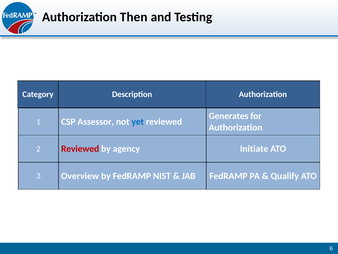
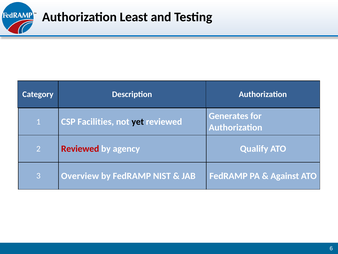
Then: Then -> Least (134, 17)
Assessor: Assessor -> Facilities (96, 121)
yet colour: blue -> black (138, 121)
Initiate: Initiate -> Qualify (254, 149)
Qualify: Qualify -> Against (285, 176)
